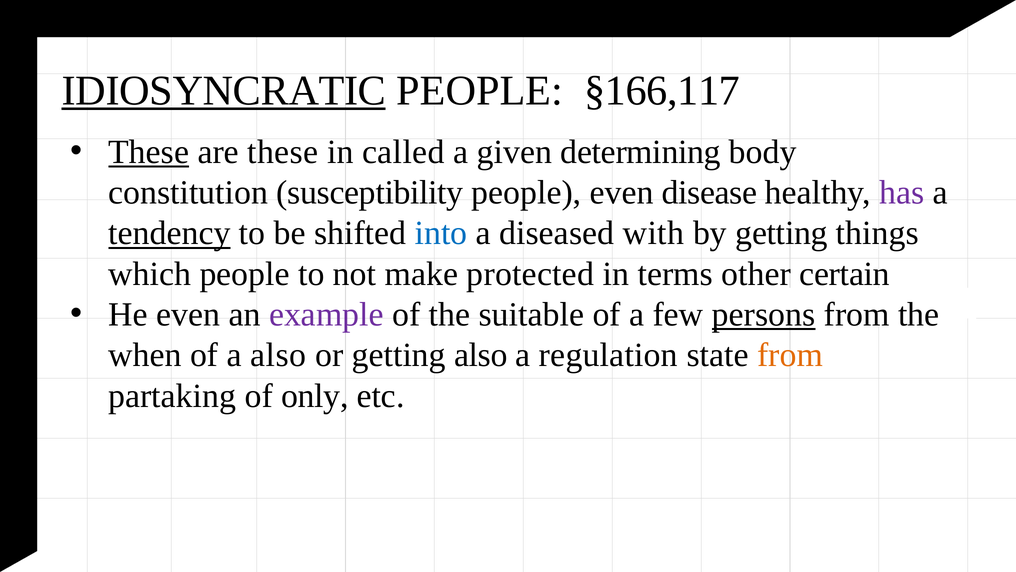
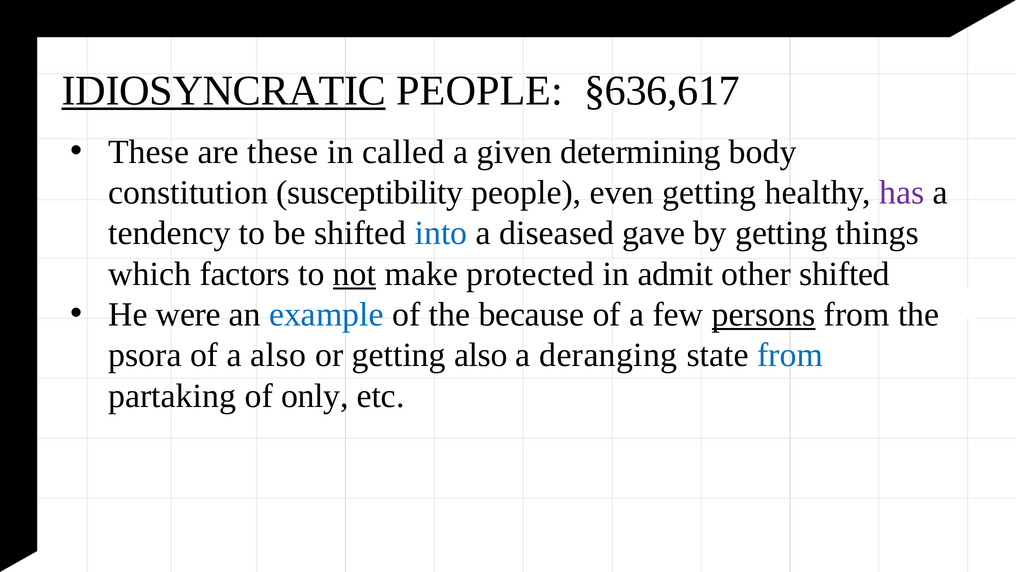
§166,117: §166,117 -> §636,617 (662, 91)
These underline: present -> none (149, 152)
even disease: disease -> getting (709, 192)
tendency underline: present -> none (169, 233)
with: with -> gave (654, 233)
which people: people -> factors (245, 274)
not underline: none -> present (355, 274)
terms: terms -> admit (675, 274)
other certain: certain -> shifted (845, 274)
He even: even -> were (188, 314)
example colour: purple -> blue (326, 314)
suitable: suitable -> because (531, 314)
when: when -> psora (145, 355)
regulation: regulation -> deranging (608, 355)
from colour: orange -> blue (790, 355)
